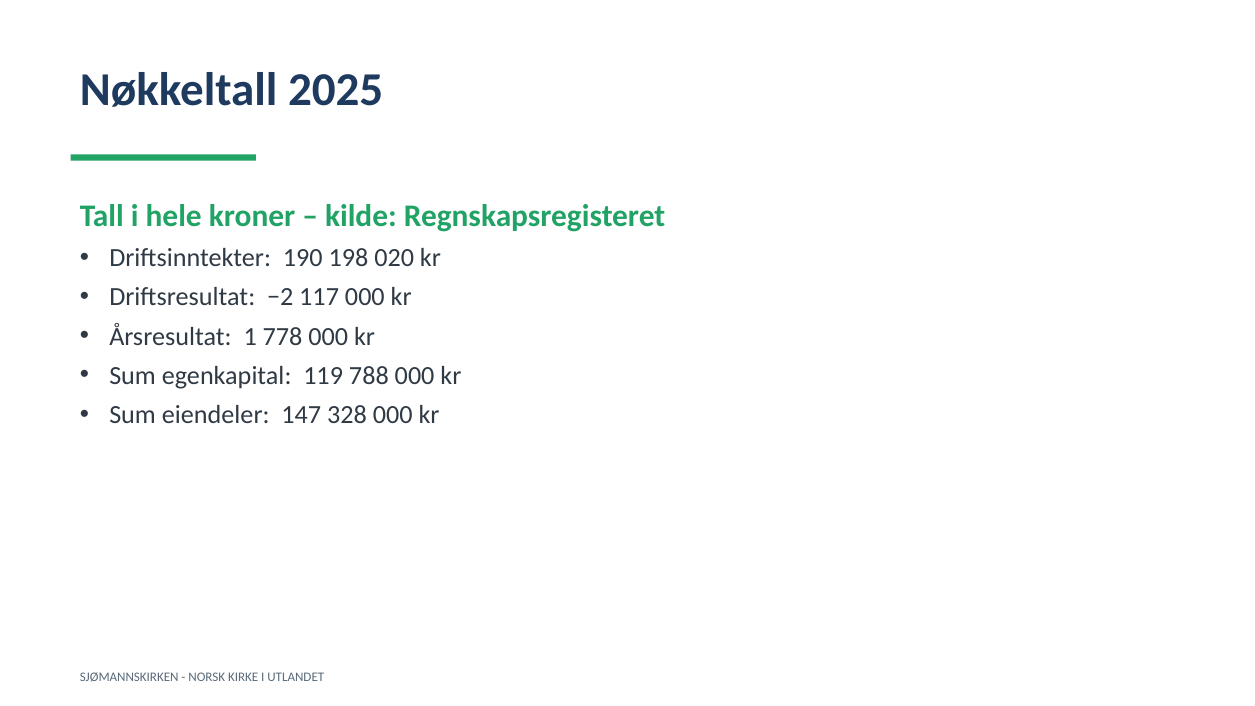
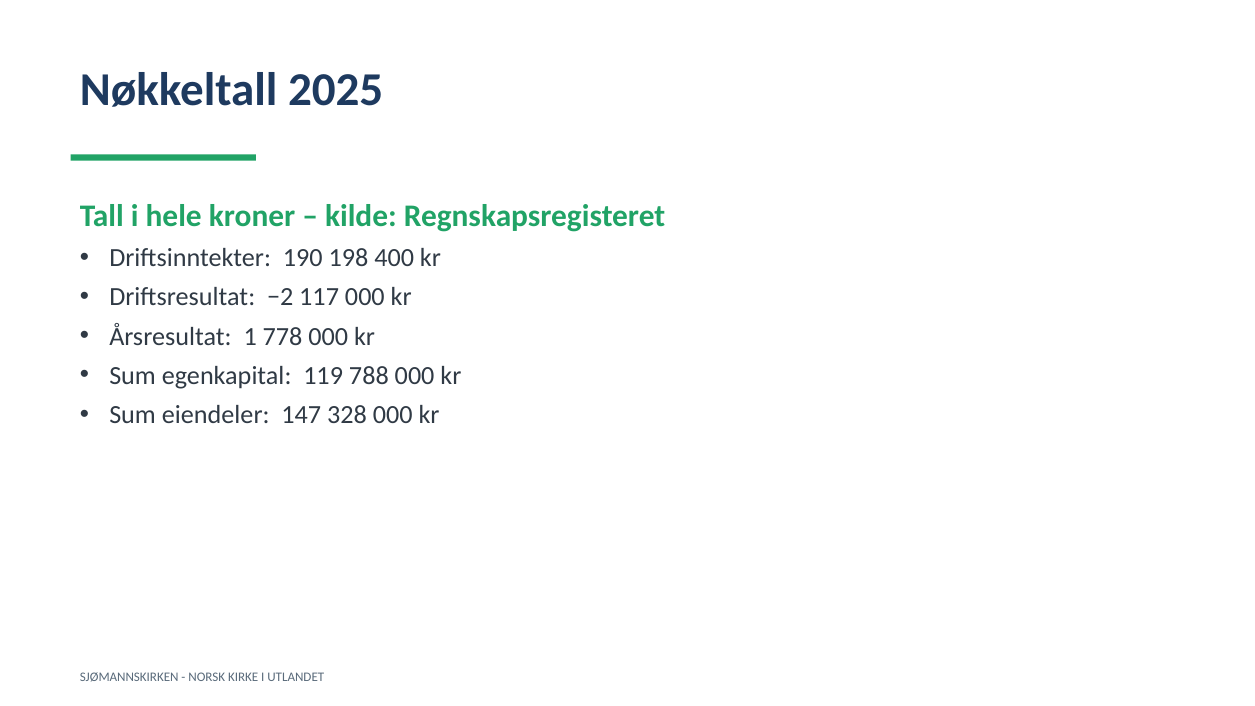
020: 020 -> 400 (394, 258)
